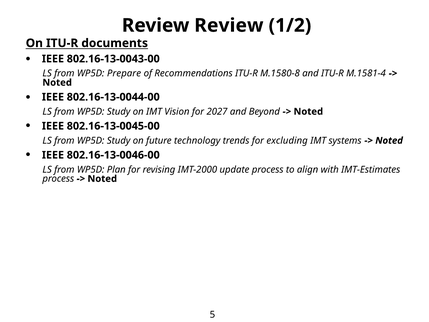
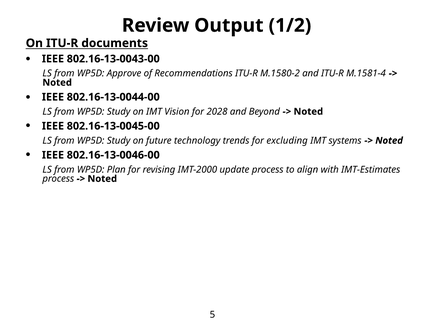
Review Review: Review -> Output (229, 25)
Prepare: Prepare -> Approve (124, 73)
M.1580-8: M.1580-8 -> M.1580-2 (280, 73)
2027: 2027 -> 2028 (217, 111)
